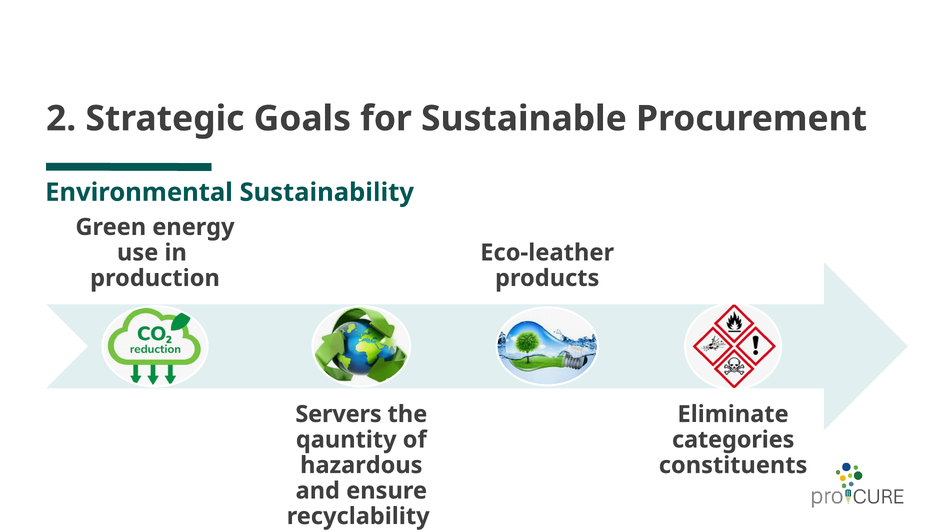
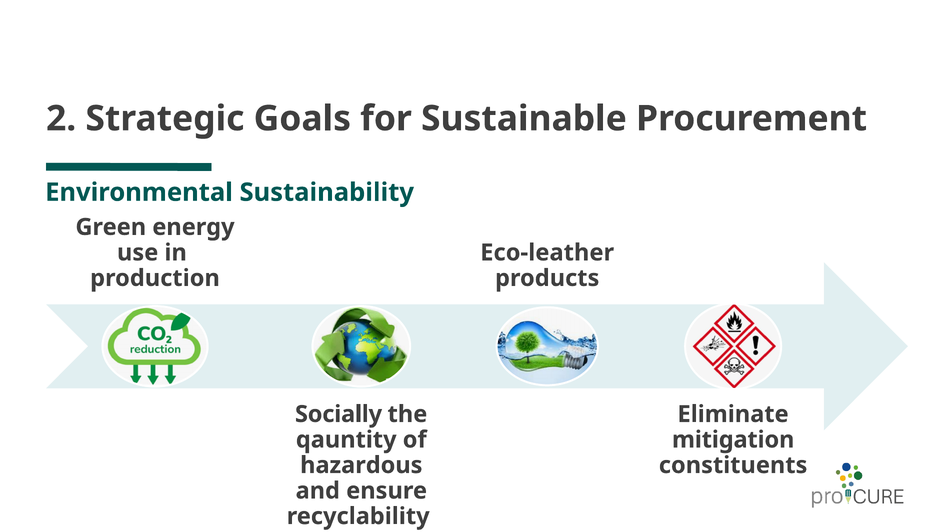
Servers: Servers -> Socially (339, 414)
categories: categories -> mitigation (733, 439)
